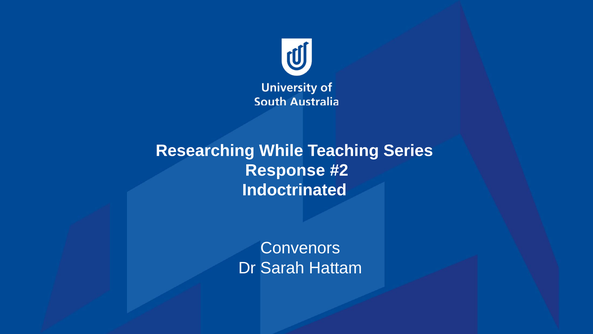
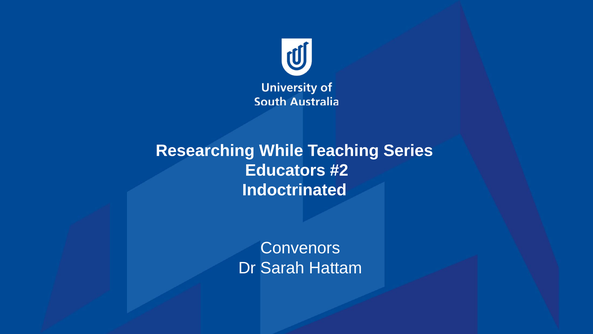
Response: Response -> Educators (285, 170)
